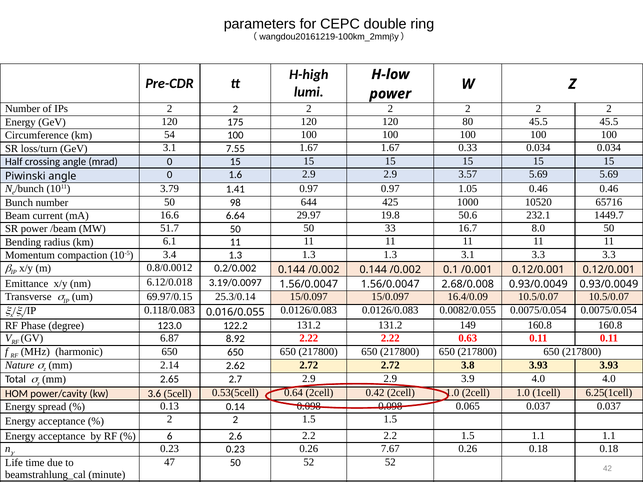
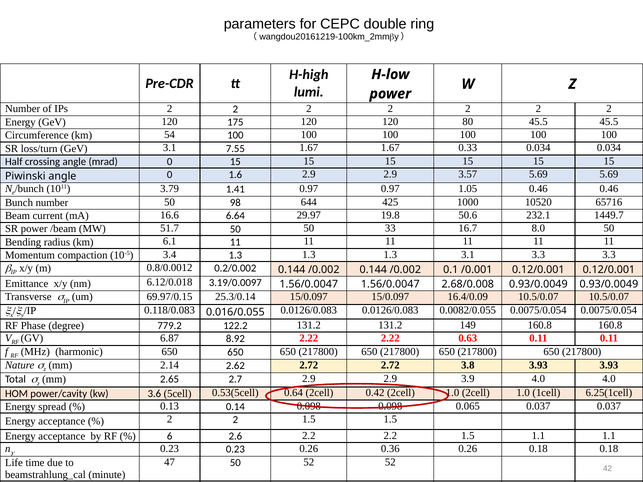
123.0: 123.0 -> 779.2 (170, 326)
7.67: 7.67 -> 0.36 (390, 449)
